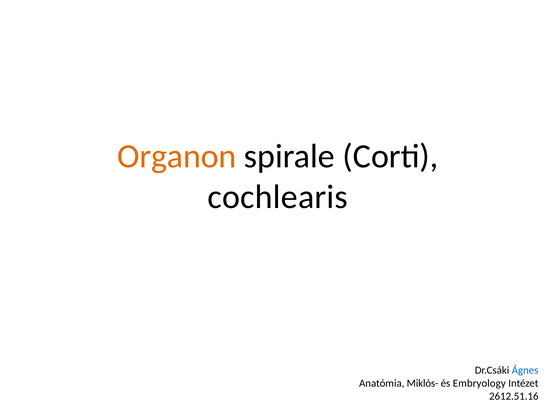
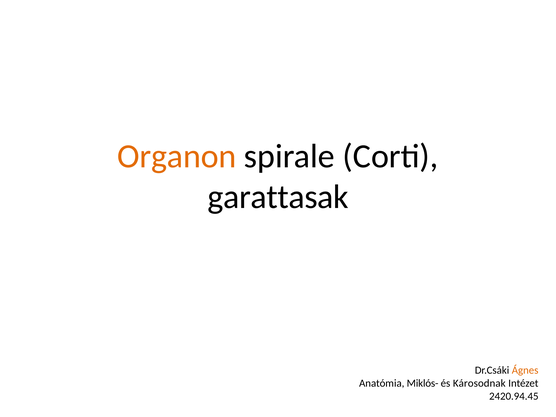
cochlearis: cochlearis -> garattasak (278, 197)
Ágnes colour: blue -> orange (525, 370)
Embryology: Embryology -> Károsodnak (479, 383)
2612.51.16: 2612.51.16 -> 2420.94.45 (514, 396)
